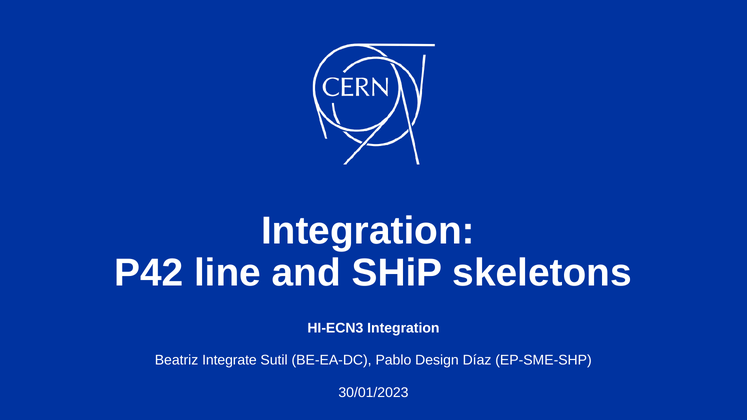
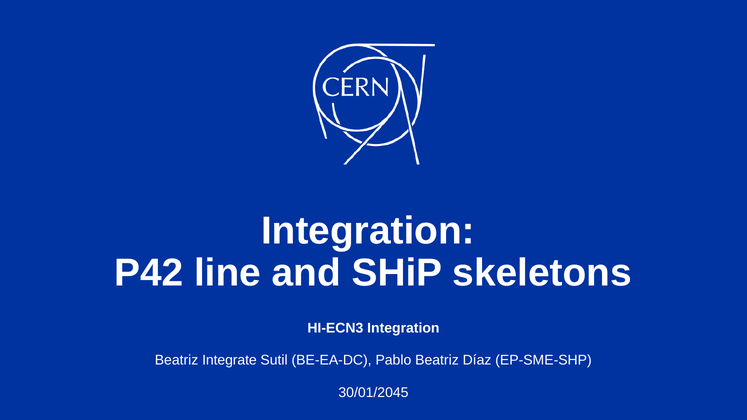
Pablo Design: Design -> Beatriz (437, 360)
30/01/2023: 30/01/2023 -> 30/01/2045 (373, 393)
